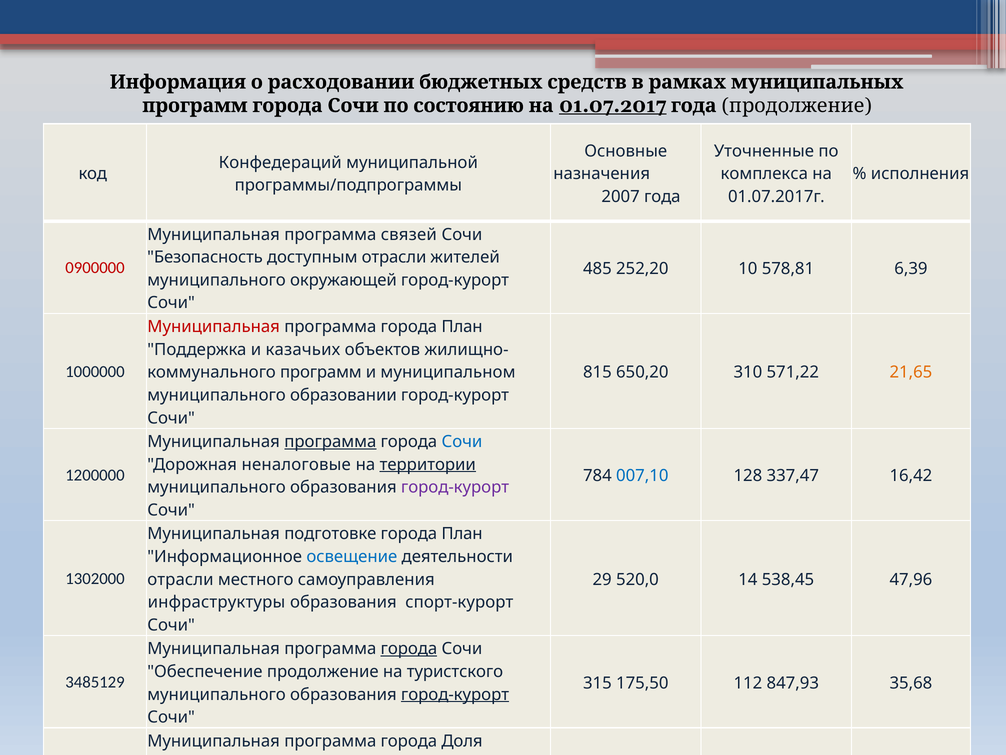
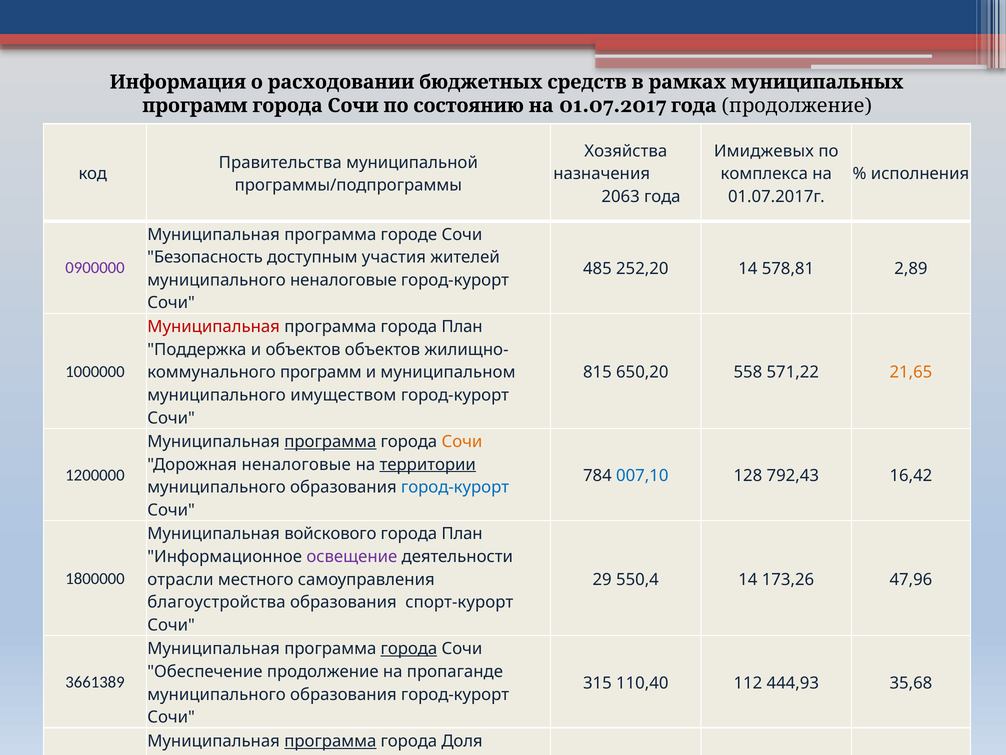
01.07.2017 underline: present -> none (613, 106)
Основные: Основные -> Хозяйства (626, 151)
Уточненные: Уточненные -> Имиджевых (764, 151)
Конфедераций: Конфедераций -> Правительства (280, 162)
2007: 2007 -> 2063 (621, 197)
связей: связей -> городе (409, 234)
доступным отрасли: отрасли -> участия (394, 257)
0900000 colour: red -> purple (95, 268)
252,20 10: 10 -> 14 (748, 269)
6,39: 6,39 -> 2,89 (911, 269)
муниципального окружающей: окружающей -> неналоговые (343, 280)
и казачьих: казачьих -> объектов (303, 349)
310: 310 -> 558 (748, 372)
образовании: образовании -> имуществом (343, 395)
Сочи colour: blue -> orange (462, 441)
337,47: 337,47 -> 792,43 (793, 476)
город-курорт colour: purple -> blue (455, 487)
Муниципальная подготовке: подготовке -> войскового (330, 534)
освещение colour: blue -> purple (352, 556)
1302000: 1302000 -> 1800000 (95, 578)
520,0: 520,0 -> 550,4 (637, 579)
538,45: 538,45 -> 173,26 (788, 579)
инфраструктуры: инфраструктуры -> благоустройства (216, 602)
туристского: туристского -> пропаганде (455, 671)
3485129: 3485129 -> 3661389 (95, 682)
175,50: 175,50 -> 110,40 (642, 683)
847,93: 847,93 -> 444,93 (793, 683)
город-курорт underline: present -> none (455, 694)
программа underline: none -> present (330, 741)
